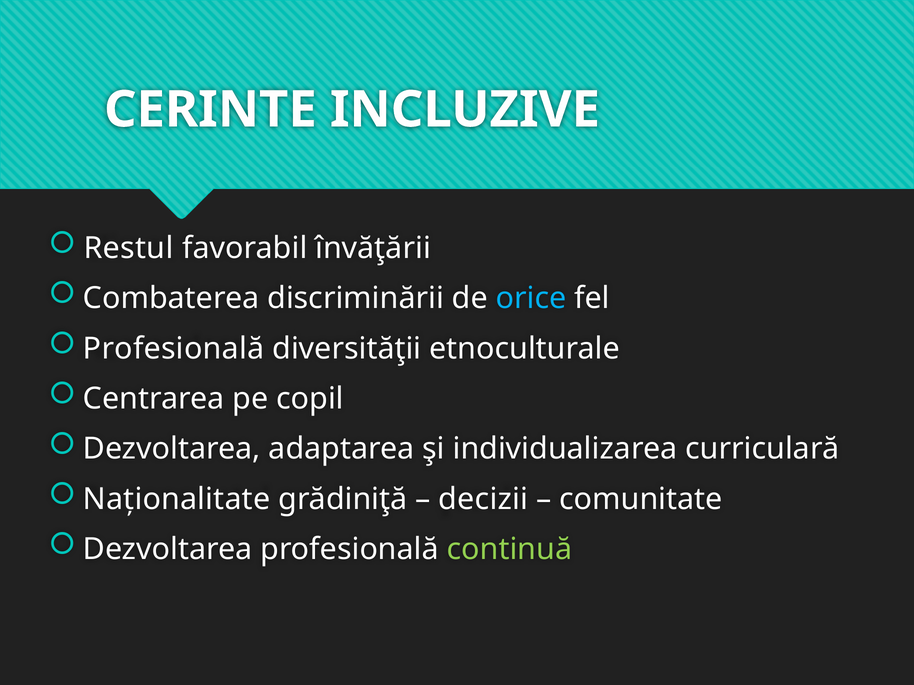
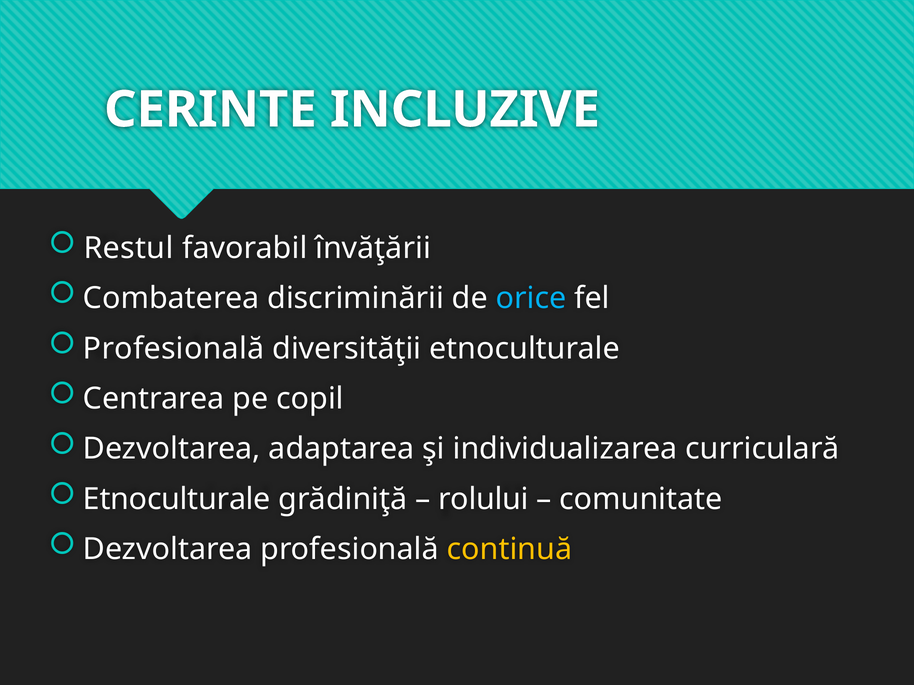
Naţionalitate: Naţionalitate -> Etnoculturale (177, 500)
decizii: decizii -> rolului (483, 500)
continuă colour: light green -> yellow (509, 550)
